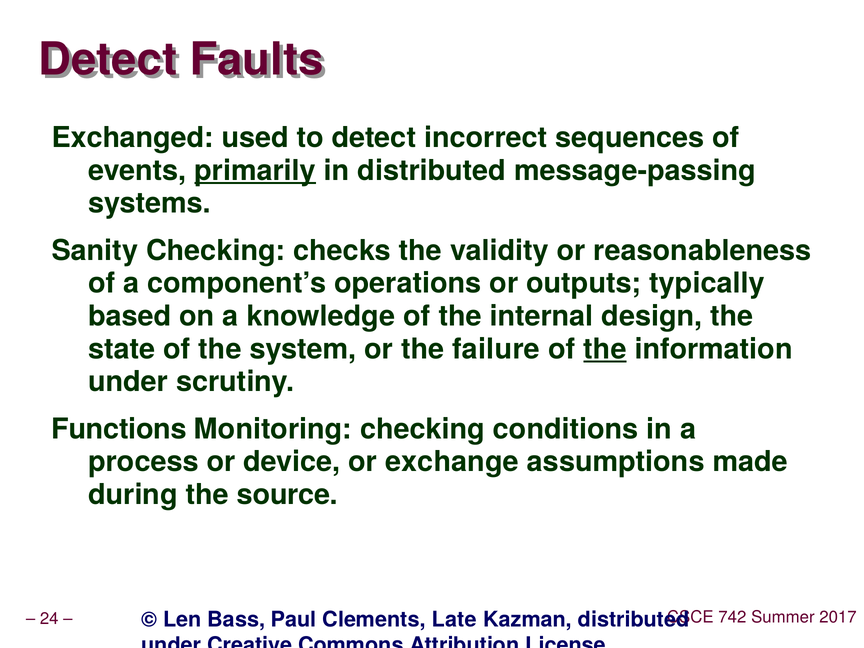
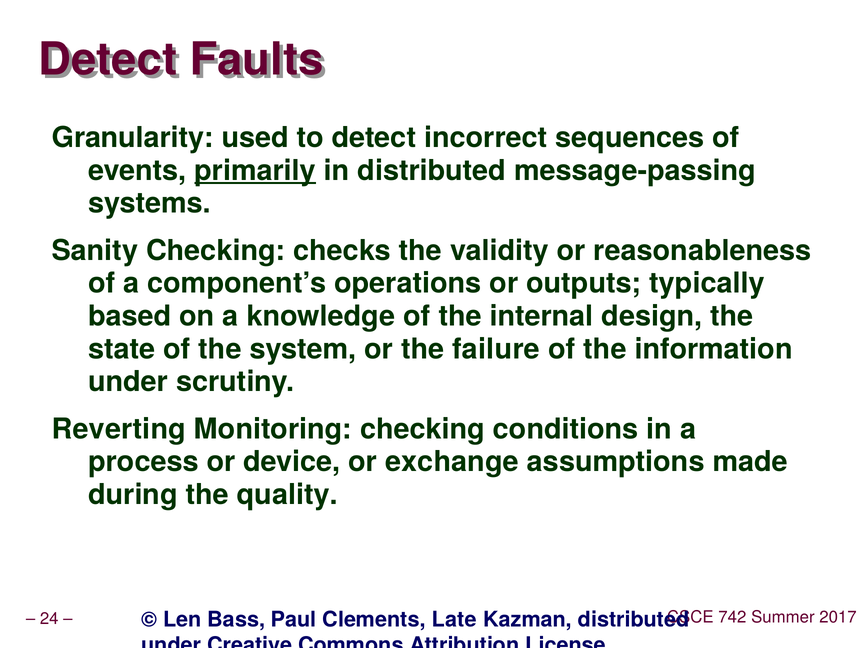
Exchanged: Exchanged -> Granularity (133, 138)
the underline: present -> none (605, 349)
Functions: Functions -> Reverting (119, 429)
source: source -> quality (287, 495)
